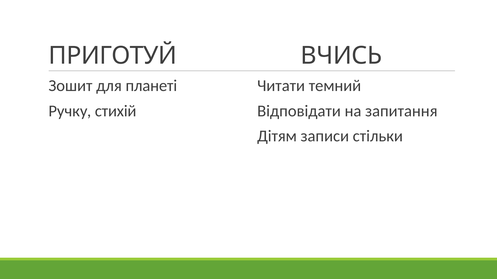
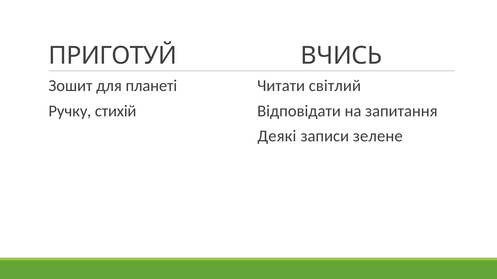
темний: темний -> світлий (335, 86)
Дітям: Дітям -> Деякі (277, 136)
стільки: стільки -> зелене (378, 136)
